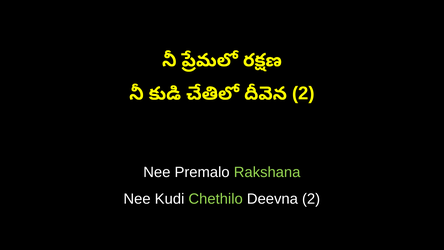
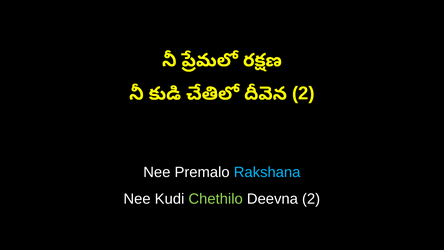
Rakshana colour: light green -> light blue (267, 172)
